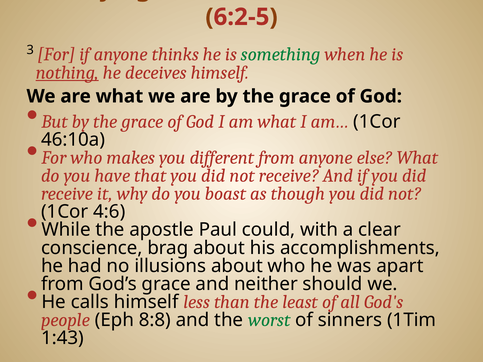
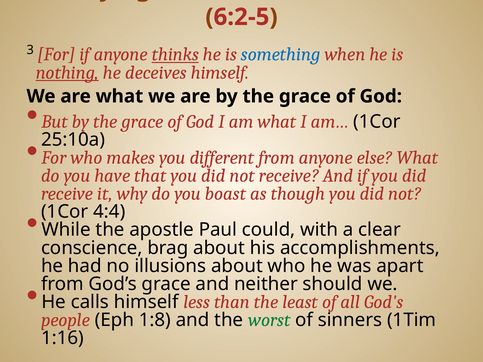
thinks underline: none -> present (175, 54)
something colour: green -> blue (281, 54)
46:10a: 46:10a -> 25:10a (73, 140)
4:6: 4:6 -> 4:4 (109, 212)
8:8: 8:8 -> 1:8 (155, 320)
1:43: 1:43 -> 1:16 (62, 338)
